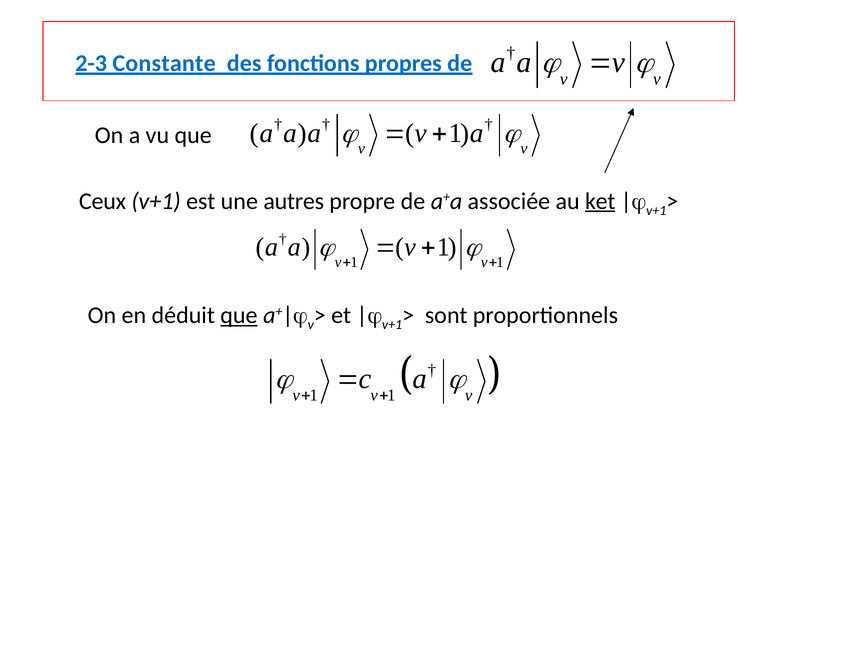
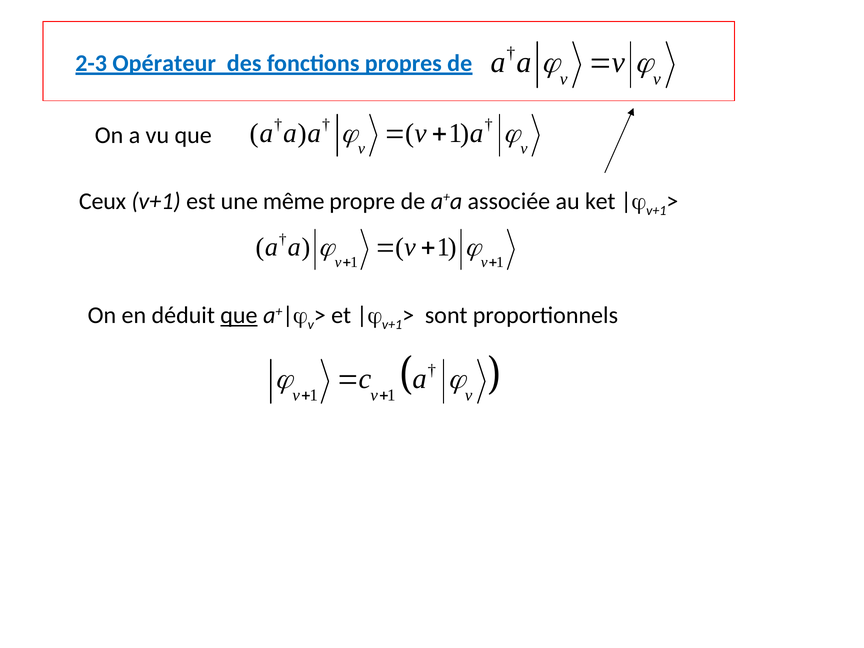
Constante: Constante -> Opérateur (164, 64)
autres: autres -> même (294, 201)
ket underline: present -> none (600, 201)
